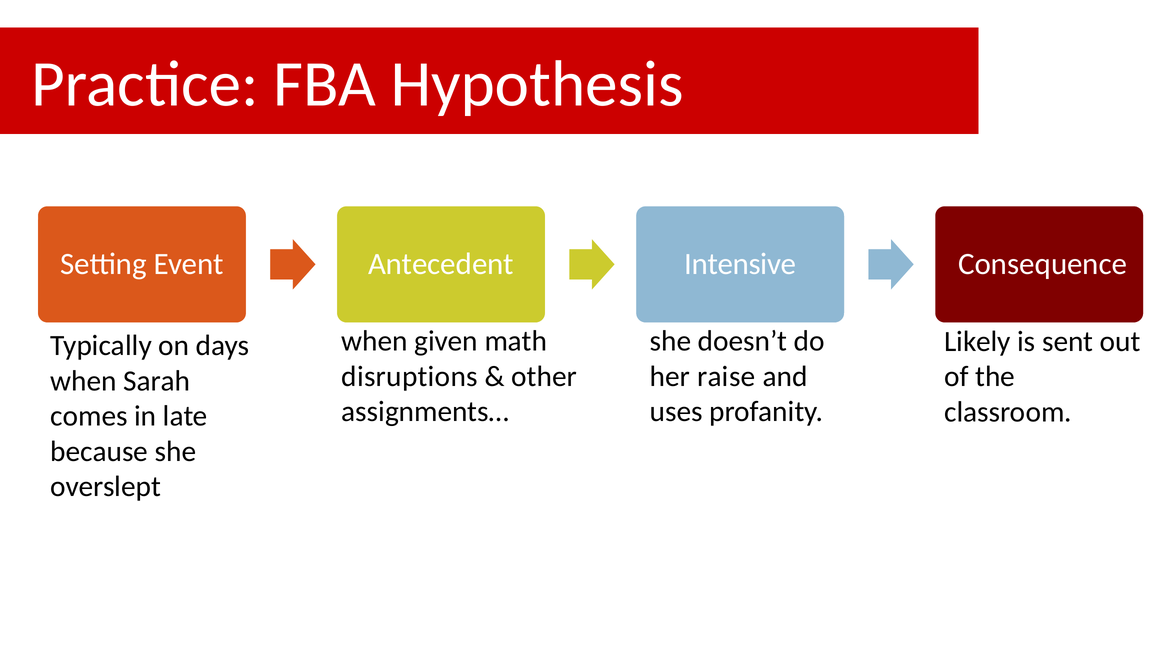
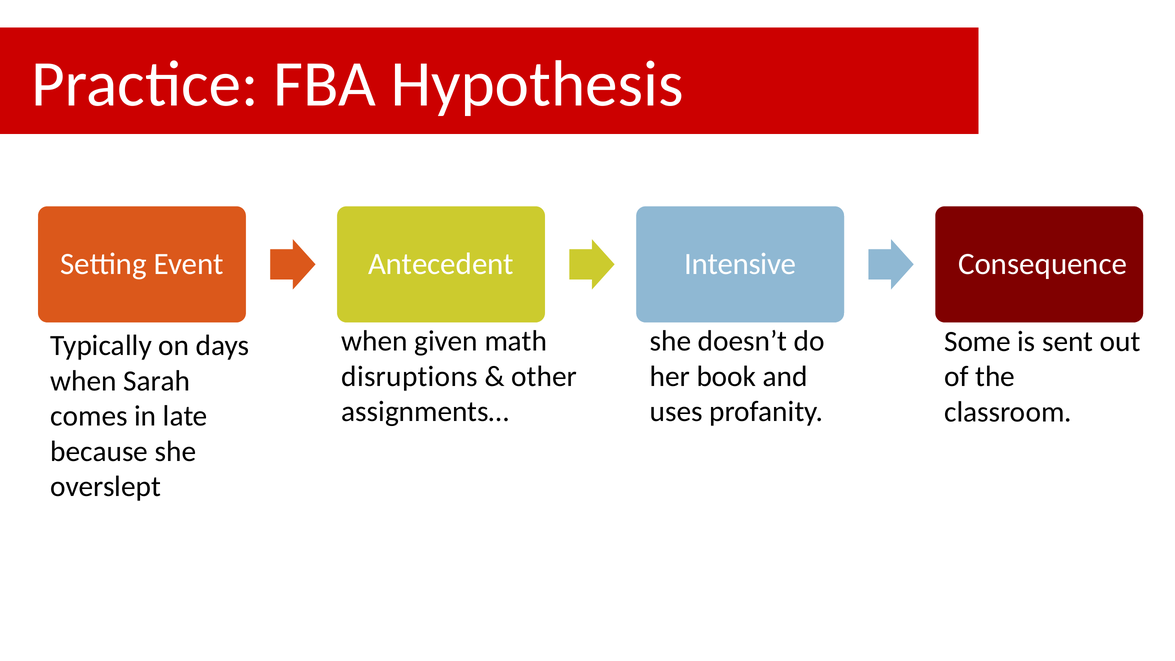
Likely: Likely -> Some (977, 341)
raise: raise -> book (726, 377)
